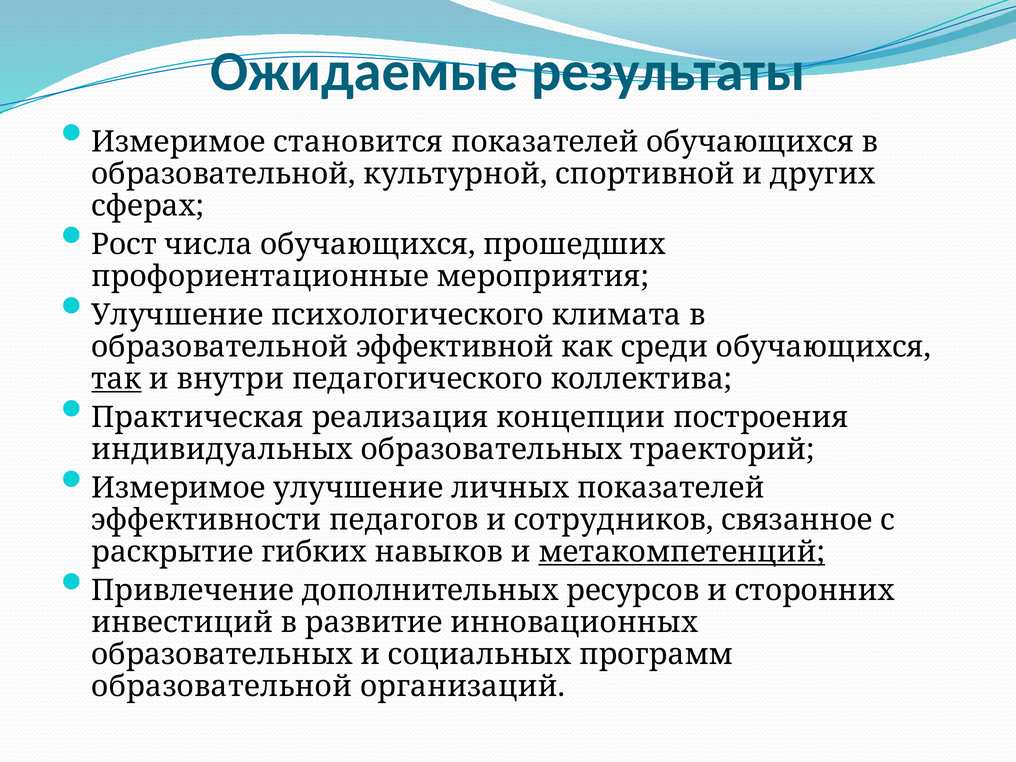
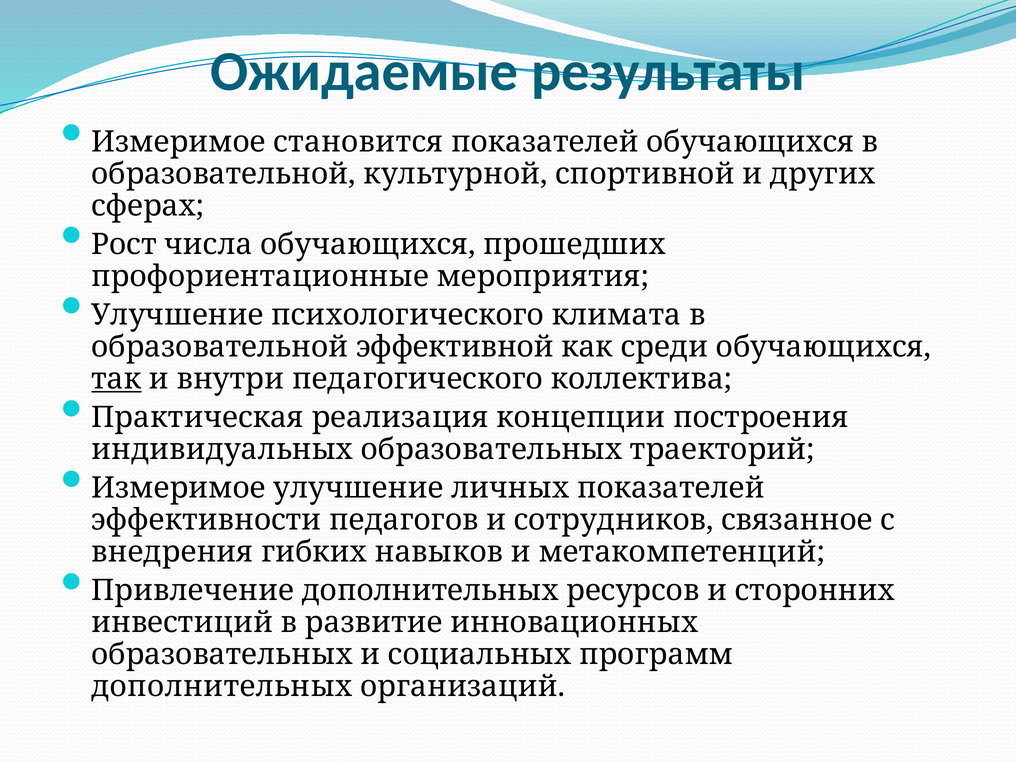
раскрытие: раскрытие -> внедрения (172, 552)
метакомпетенций underline: present -> none (682, 552)
образовательной: образовательной -> дополнительных (222, 687)
